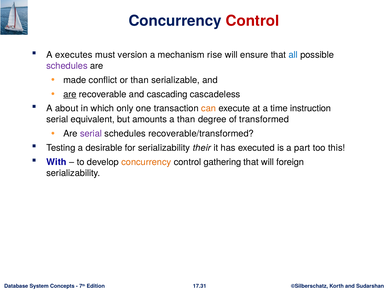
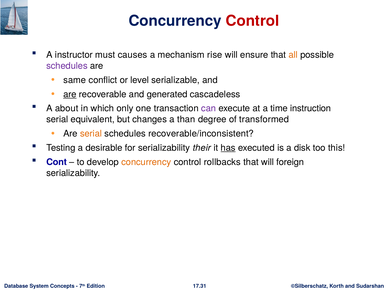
executes: executes -> instructor (74, 55)
version: version -> causes (133, 55)
all colour: blue -> orange (293, 55)
made: made -> same (75, 80)
or than: than -> level (140, 80)
cascading: cascading -> generated (167, 94)
can colour: orange -> purple (209, 108)
amounts: amounts -> changes (150, 119)
serial colour: purple -> orange (91, 134)
recoverable/transformed: recoverable/transformed -> recoverable/inconsistent (201, 134)
has underline: none -> present (228, 148)
part: part -> disk (302, 148)
With: With -> Cont (57, 162)
gathering: gathering -> rollbacks (222, 162)
